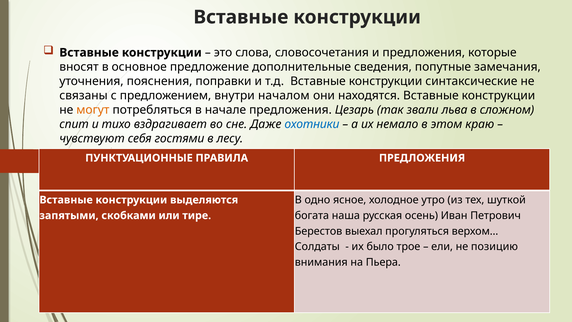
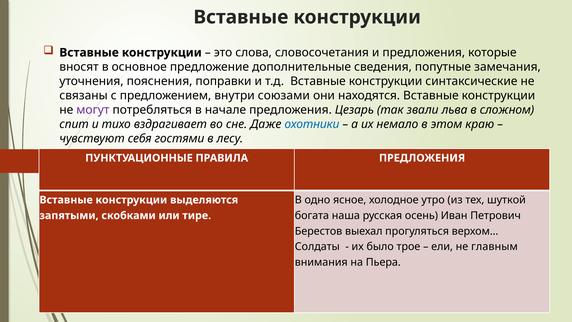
началом: началом -> союзами (284, 96)
могут colour: orange -> purple (93, 110)
позицию: позицию -> главным (494, 247)
